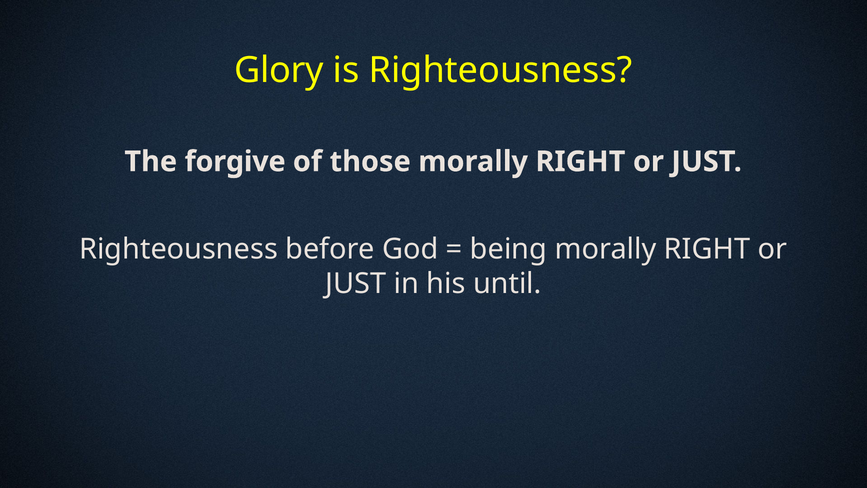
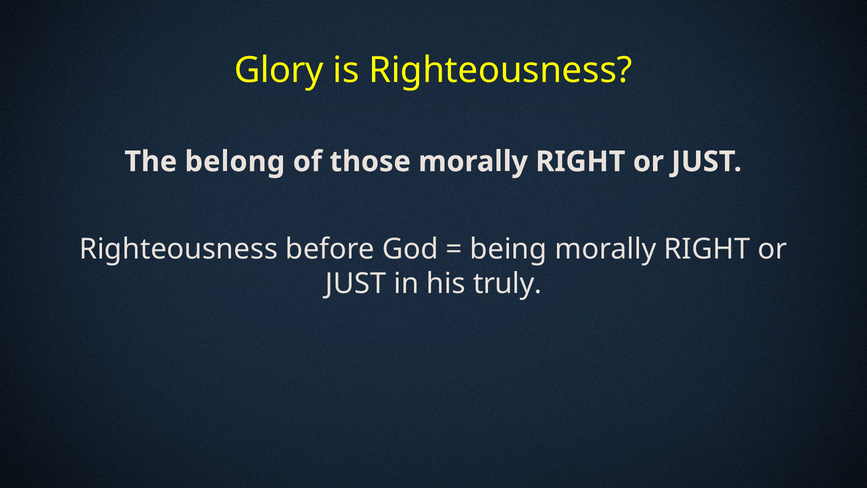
forgive: forgive -> belong (235, 162)
until: until -> truly (507, 284)
